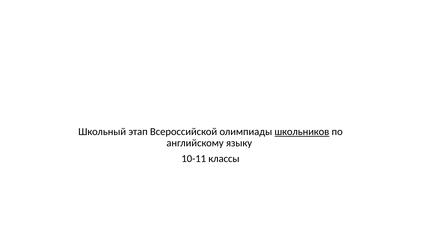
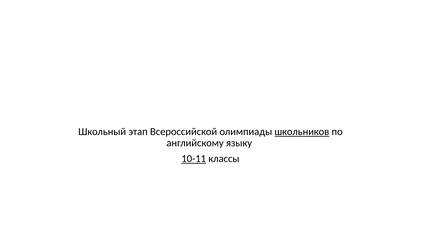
10-11 underline: none -> present (194, 159)
